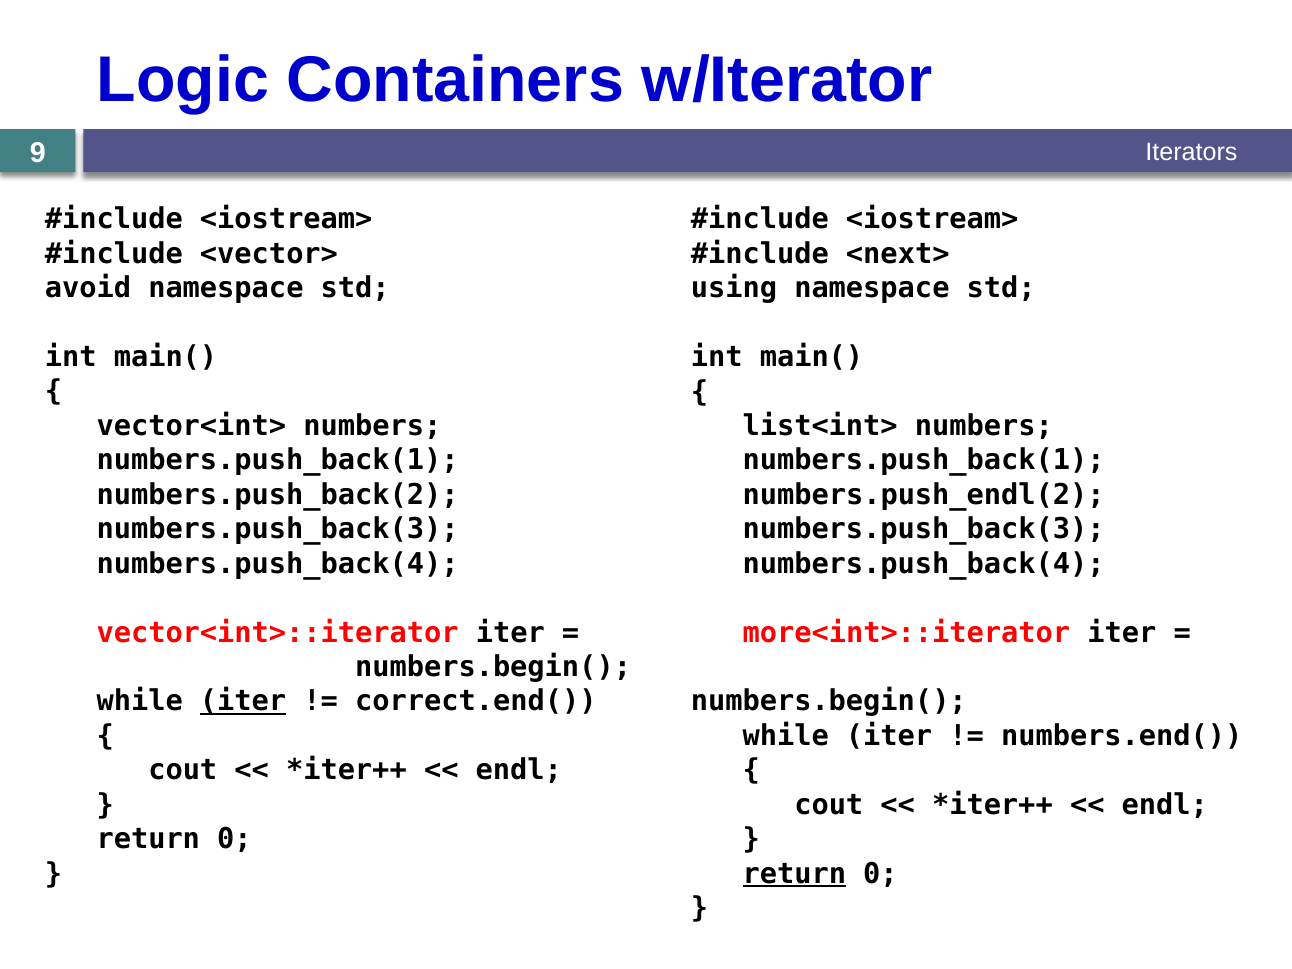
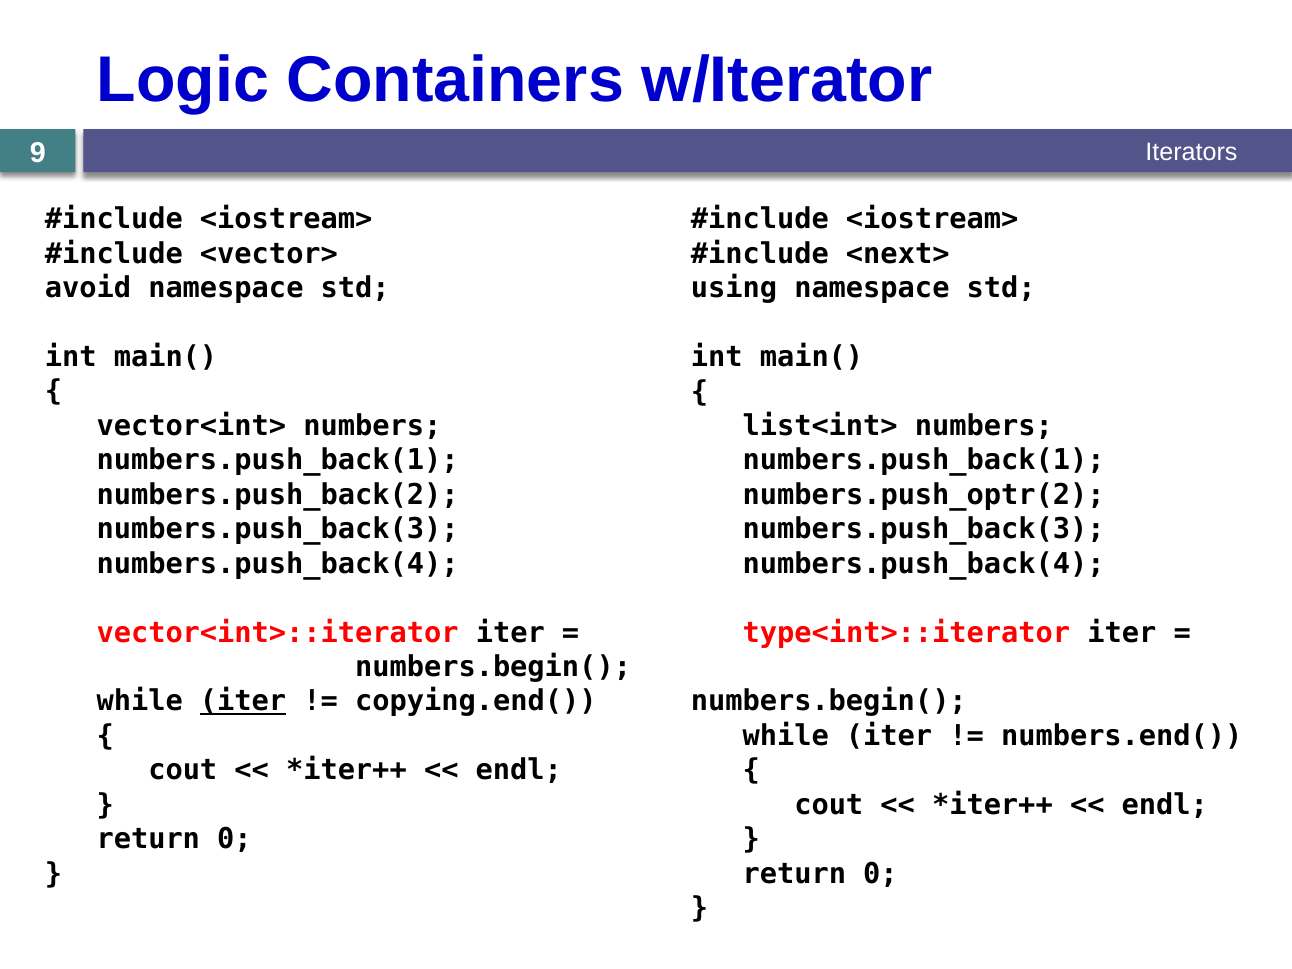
numbers.push_endl(2: numbers.push_endl(2 -> numbers.push_optr(2 (924, 495)
more<int>::iterator: more<int>::iterator -> type<int>::iterator (906, 633)
correct.end(: correct.end( -> copying.end( (476, 701)
return underline: present -> none (794, 874)
